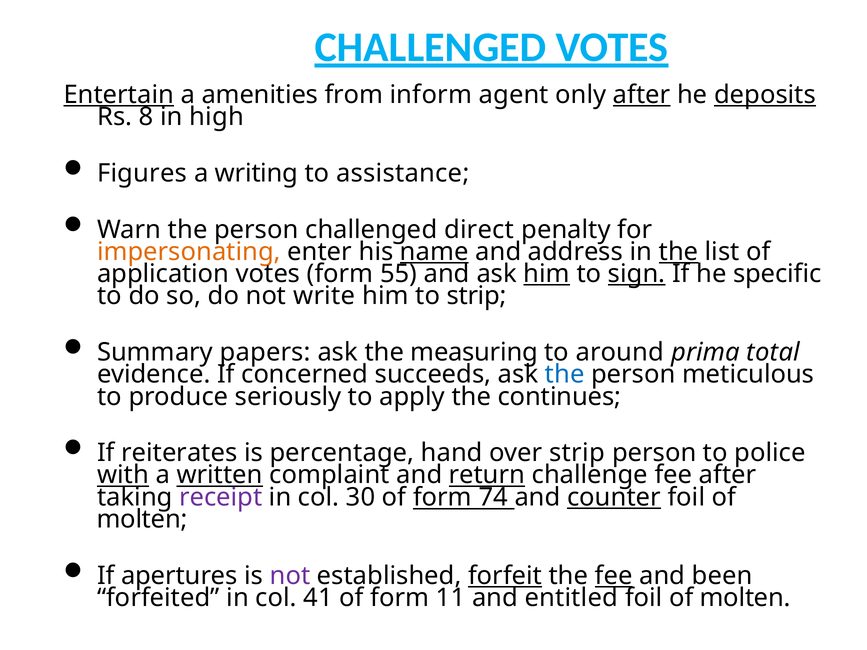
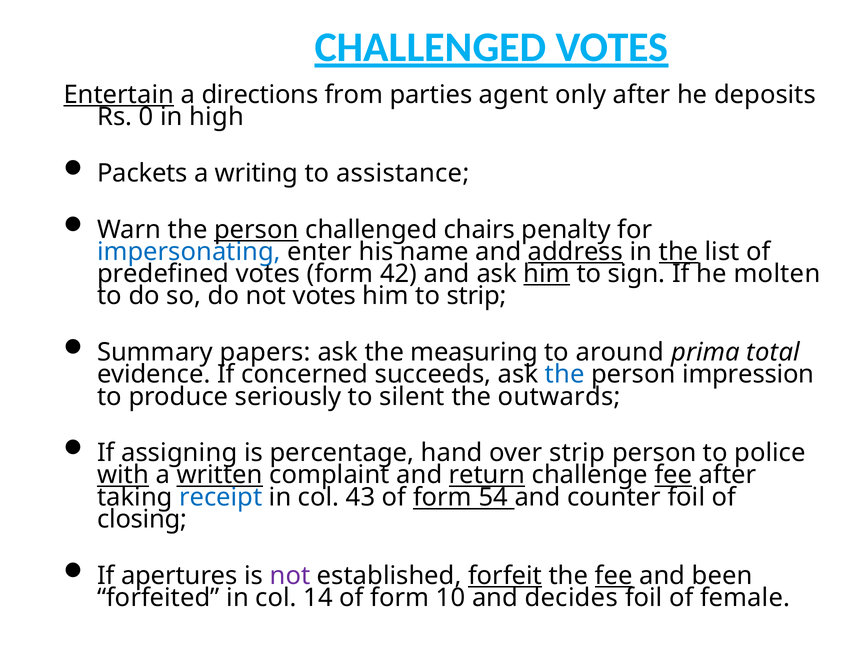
amenities: amenities -> directions (260, 95)
inform: inform -> parties (431, 95)
after underline: present -> none (642, 95)
deposits underline: present -> none (765, 95)
8: 8 -> 0 (146, 117)
Figures: Figures -> Packets (142, 173)
person underline: none -> present (256, 230)
direct: direct -> chairs (479, 230)
impersonating colour: orange -> blue (189, 252)
name underline: present -> none (434, 252)
address underline: none -> present (575, 252)
application: application -> predefined (163, 274)
55: 55 -> 42 (399, 274)
sign underline: present -> none (637, 274)
specific: specific -> molten (777, 274)
not write: write -> votes (325, 296)
meticulous: meticulous -> impression (748, 375)
apply: apply -> silent (412, 397)
continues: continues -> outwards (559, 397)
reiterates: reiterates -> assigning (179, 453)
fee underline: none -> present (673, 475)
receipt colour: purple -> blue (221, 497)
30: 30 -> 43 (361, 497)
74: 74 -> 54 (493, 497)
counter underline: present -> none (614, 497)
molten: molten -> closing (142, 519)
41: 41 -> 14 (318, 598)
11: 11 -> 10 (451, 598)
entitled: entitled -> decides (571, 598)
molten: molten -> female (745, 598)
